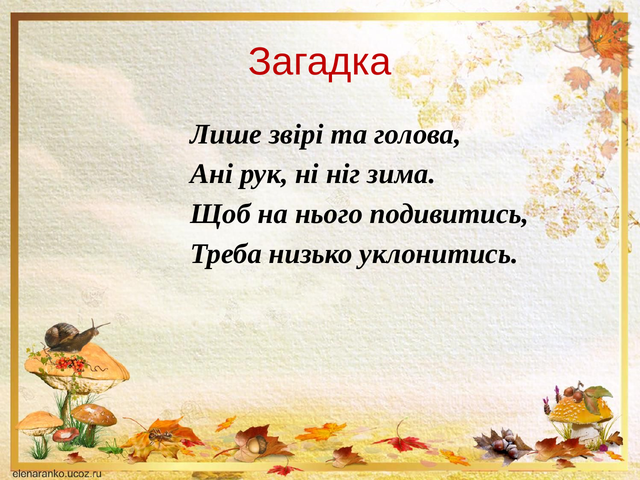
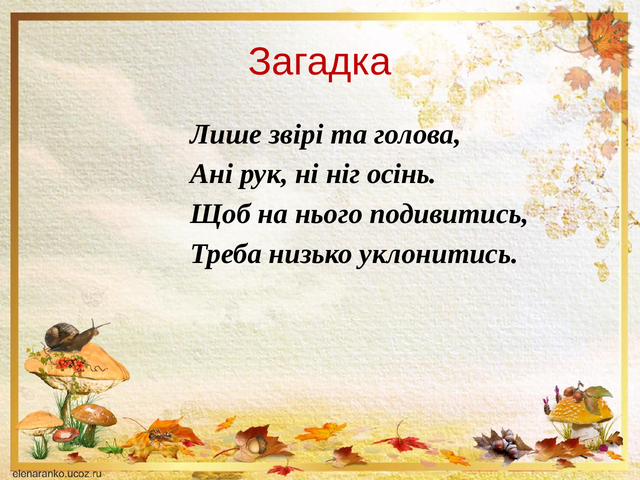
зима: зима -> осінь (402, 174)
